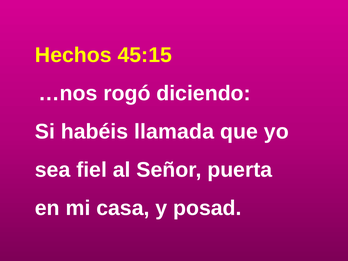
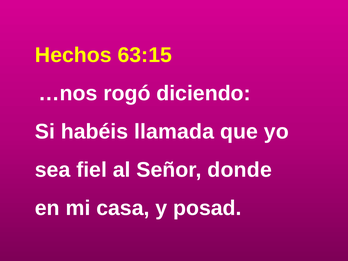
45:15: 45:15 -> 63:15 (145, 55)
puerta: puerta -> donde (240, 170)
